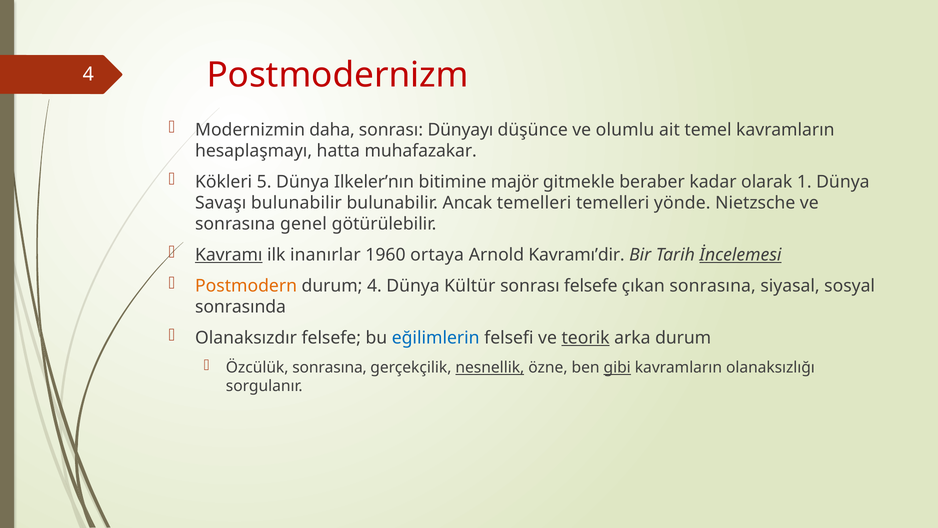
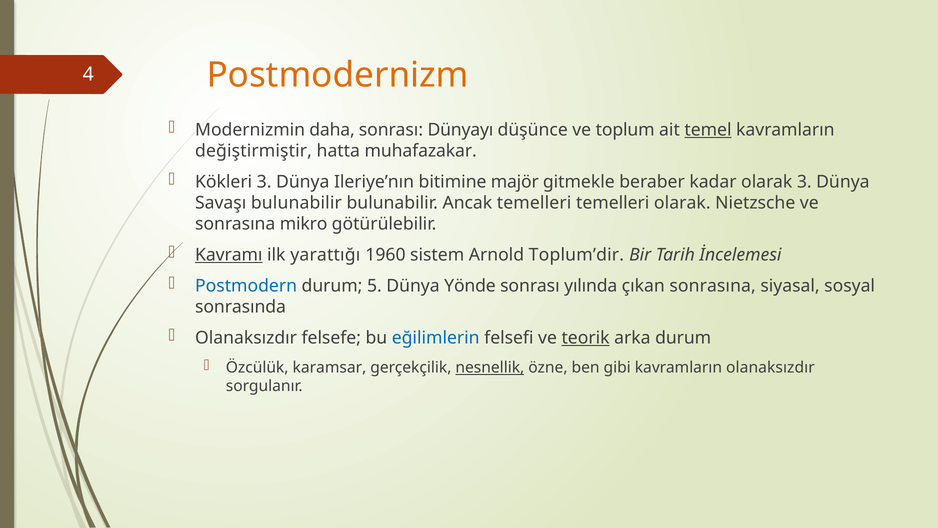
Postmodernizm colour: red -> orange (338, 75)
olumlu: olumlu -> toplum (625, 130)
temel underline: none -> present (708, 130)
hesaplaşmayı: hesaplaşmayı -> değiştirmiştir (254, 151)
Kökleri 5: 5 -> 3 (264, 182)
Ilkeler’nın: Ilkeler’nın -> Ileriye’nın (374, 182)
olarak 1: 1 -> 3 (804, 182)
temelleri yönde: yönde -> olarak (682, 203)
genel: genel -> mikro (304, 224)
inanırlar: inanırlar -> yarattığı (325, 255)
ortaya: ortaya -> sistem (437, 255)
Kavramı’dir: Kavramı’dir -> Toplum’dir (576, 255)
İncelemesi underline: present -> none (740, 255)
Postmodern colour: orange -> blue (246, 286)
durum 4: 4 -> 5 (374, 286)
Kültür: Kültür -> Yönde (470, 286)
sonrası felsefe: felsefe -> yılında (591, 286)
Özcülük sonrasına: sonrasına -> karamsar (329, 367)
gibi underline: present -> none (617, 367)
kavramların olanaksızlığı: olanaksızlığı -> olanaksızdır (770, 367)
